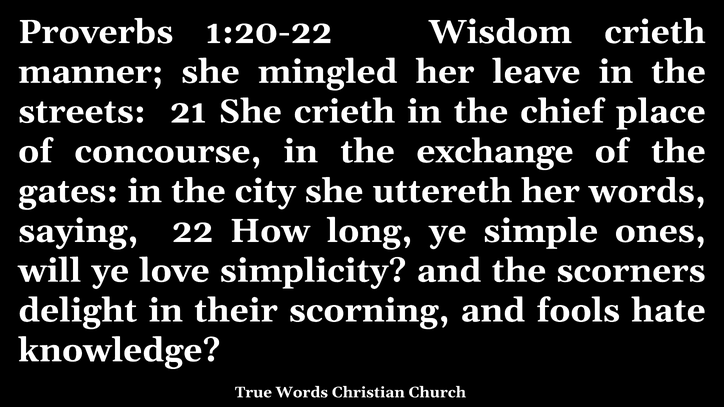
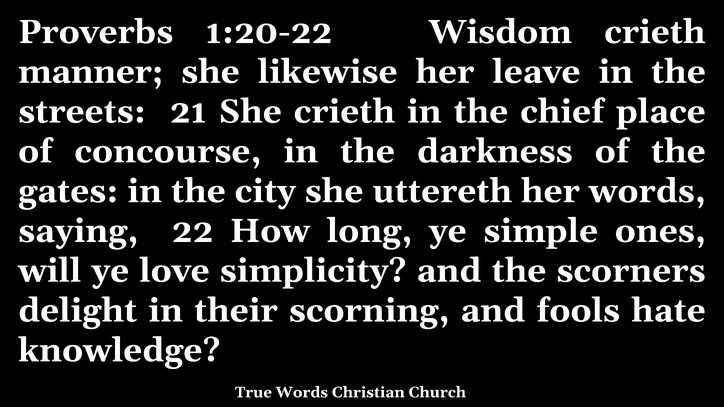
mingled: mingled -> likewise (328, 72)
exchange: exchange -> darkness (495, 152)
